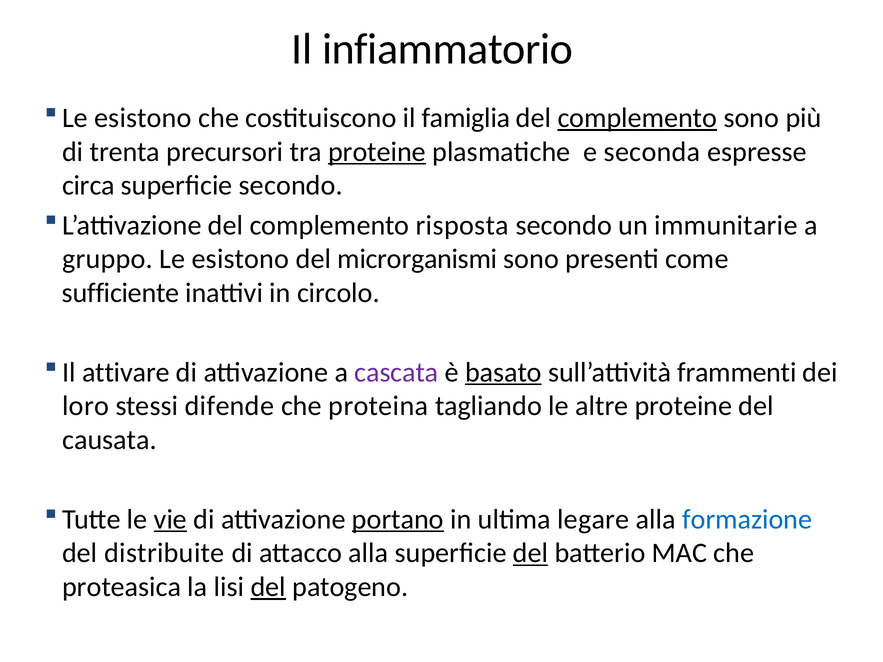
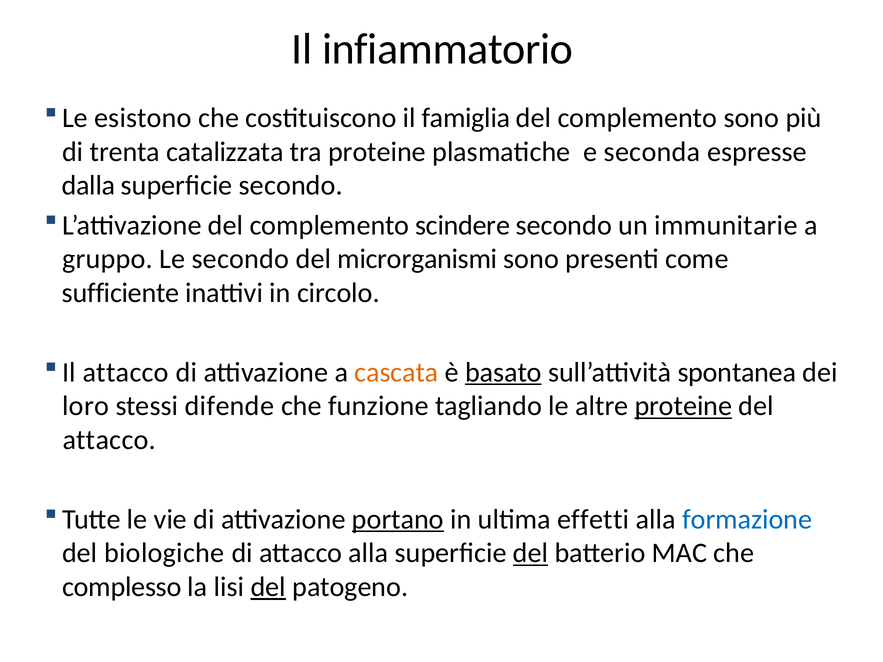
complemento underline: present -> none (637, 118)
precursori: precursori -> catalizzata (225, 152)
proteine underline: present -> none (377, 152)
circa: circa -> dalla (88, 186)
risposta: risposta -> scindere (463, 225)
esistono: esistono -> secondo (240, 259)
Il attivare: attivare -> attacco (126, 372)
cascata colour: purple -> orange (396, 372)
frammenti: frammenti -> spontanea (737, 372)
proteina: proteina -> funzione (378, 406)
proteine underline: none -> present (683, 406)
causata: causata -> attacco (109, 440)
vie underline: present -> none (170, 519)
legare: legare -> effetti (593, 519)
distribuite: distribuite -> biologiche (164, 553)
proteasica: proteasica -> complesso (122, 587)
